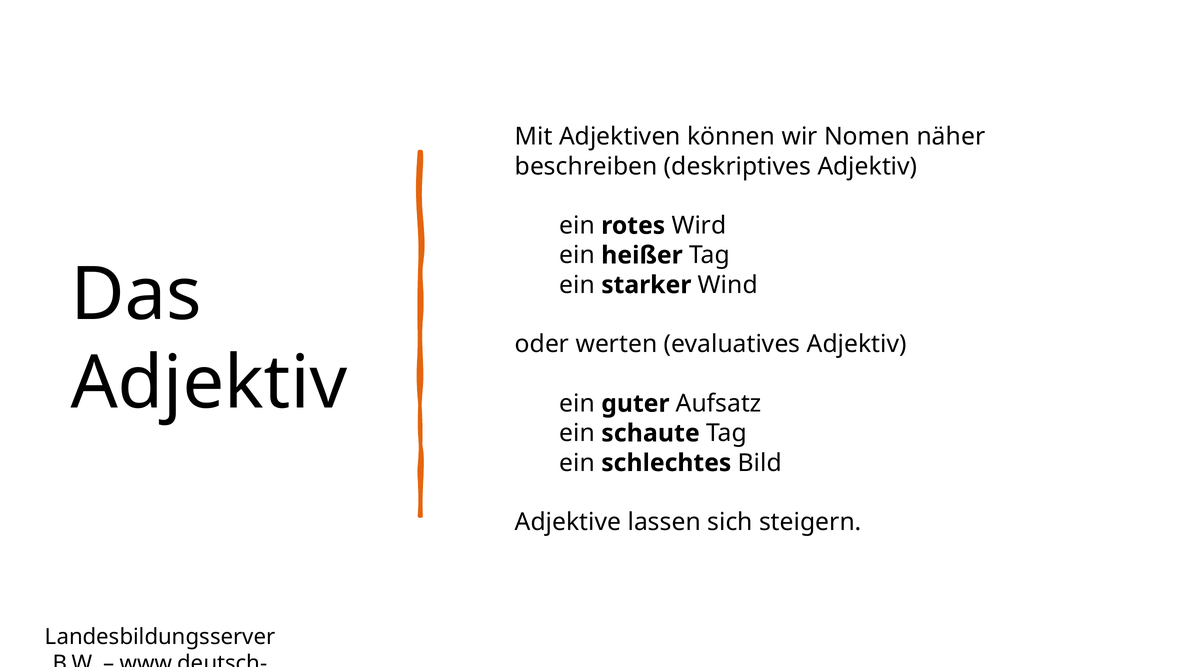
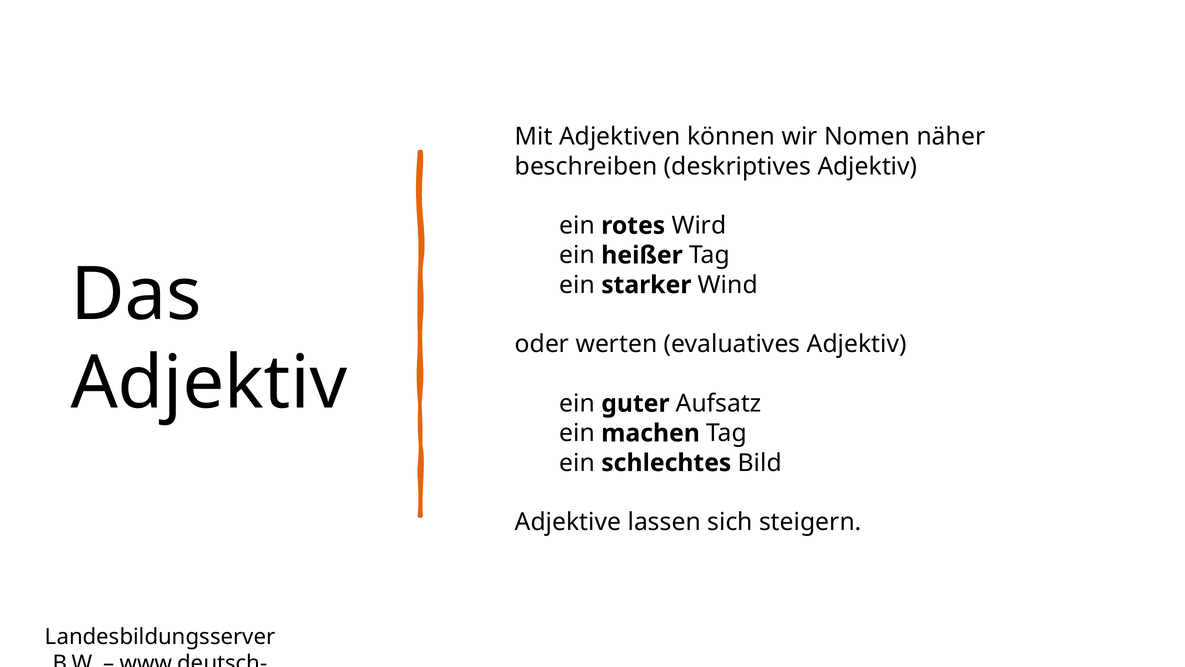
schaute: schaute -> machen (651, 433)
